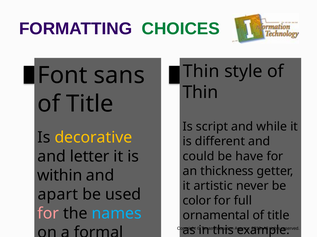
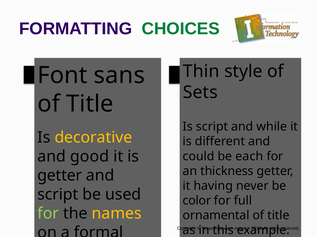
Thin: Thin -> Sets (200, 93)
letter: letter -> good (90, 157)
have: have -> each (249, 157)
within: within -> getter (60, 176)
artistic: artistic -> having (213, 186)
apart: apart -> script (58, 195)
for colour: pink -> light green (48, 214)
names colour: light blue -> yellow (117, 214)
